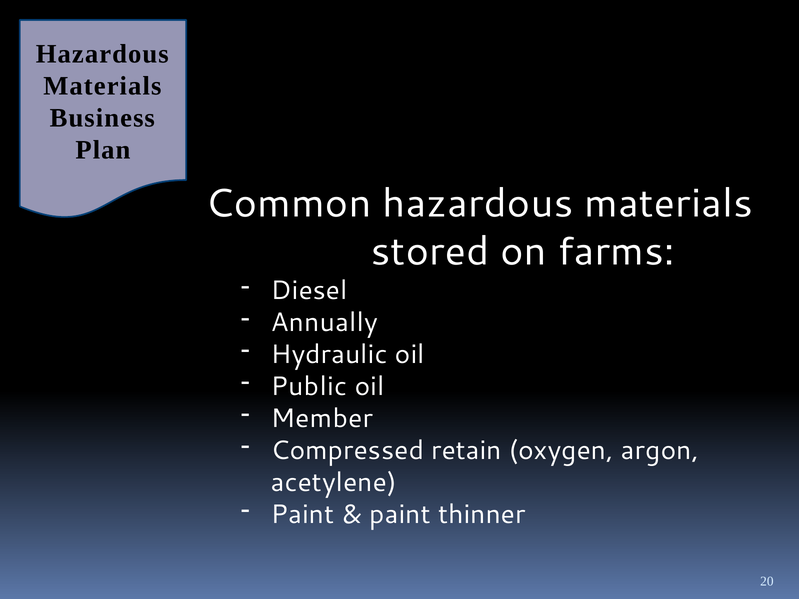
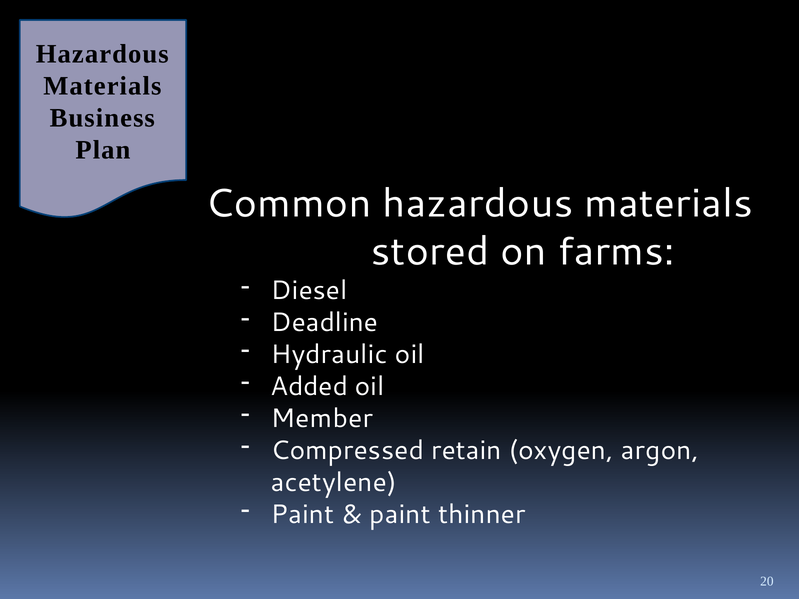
Annually: Annually -> Deadline (325, 323)
Public: Public -> Added (309, 387)
